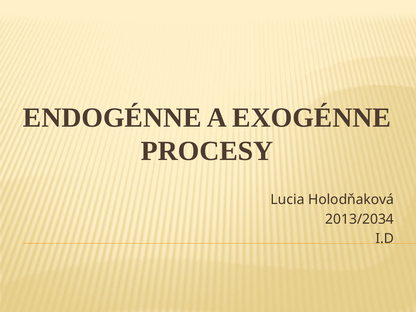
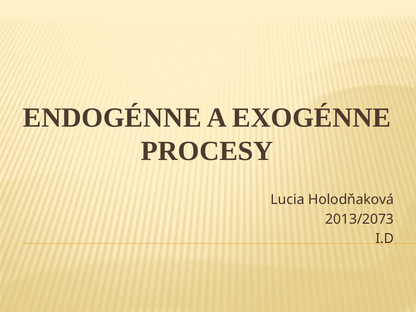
2013/2034: 2013/2034 -> 2013/2073 (360, 219)
